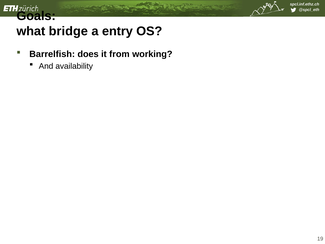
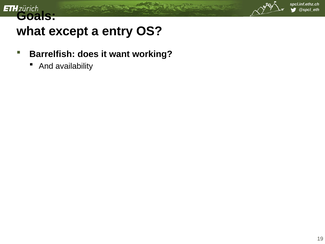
bridge: bridge -> except (68, 31)
from: from -> want (119, 54)
